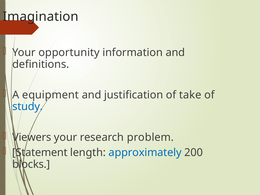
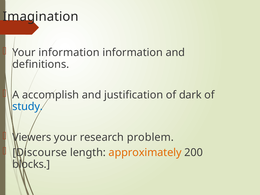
Your opportunity: opportunity -> information (69, 53)
equipment: equipment -> accomplish (51, 95)
take: take -> dark (190, 95)
Statement: Statement -> Discourse (40, 153)
approximately colour: blue -> orange (145, 153)
